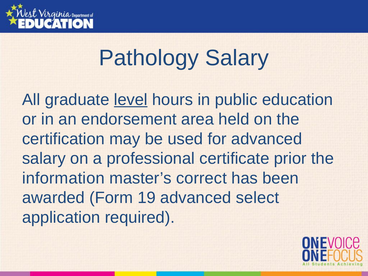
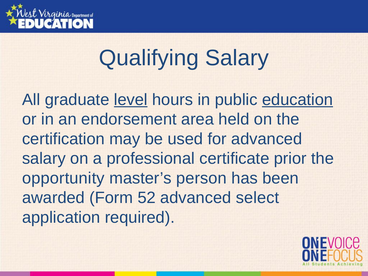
Pathology: Pathology -> Qualifying (149, 58)
education underline: none -> present (298, 100)
information: information -> opportunity (63, 178)
correct: correct -> person (201, 178)
19: 19 -> 52 (147, 198)
